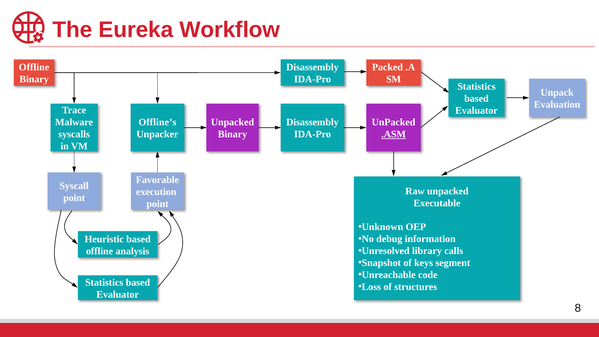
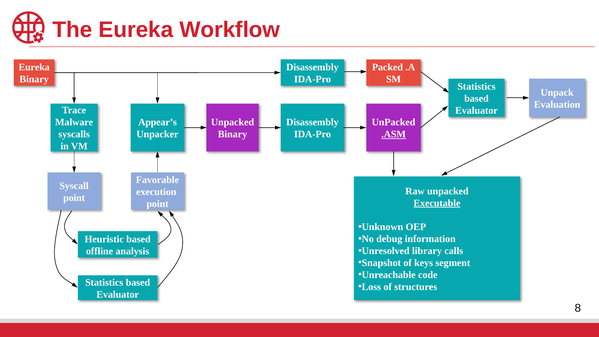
Offline: Offline -> Eureka (34, 67)
Offline’s: Offline’s -> Appear’s (158, 122)
Executable underline: none -> present (437, 203)
